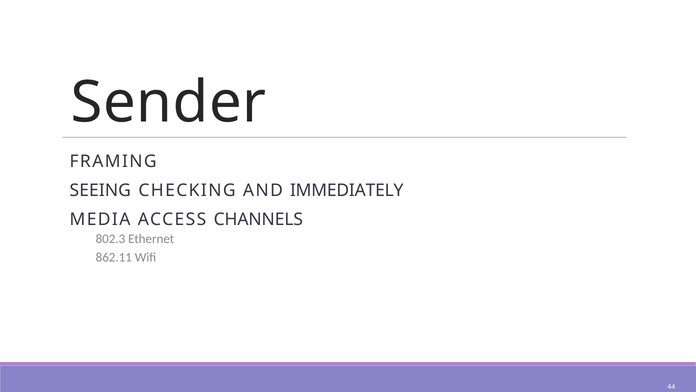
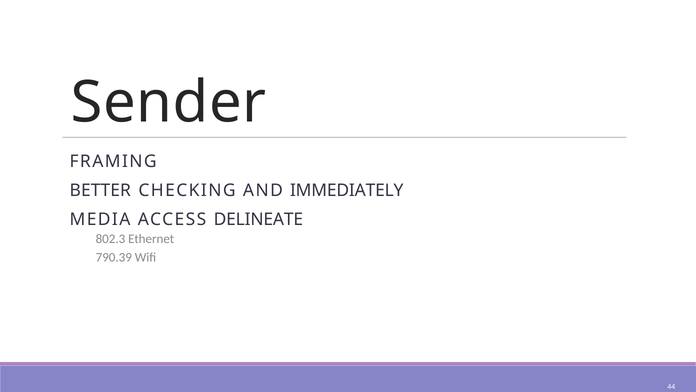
SEEING: SEEING -> BETTER (100, 190)
CHANNELS: CHANNELS -> DELINEATE (258, 219)
862.11: 862.11 -> 790.39 (114, 257)
